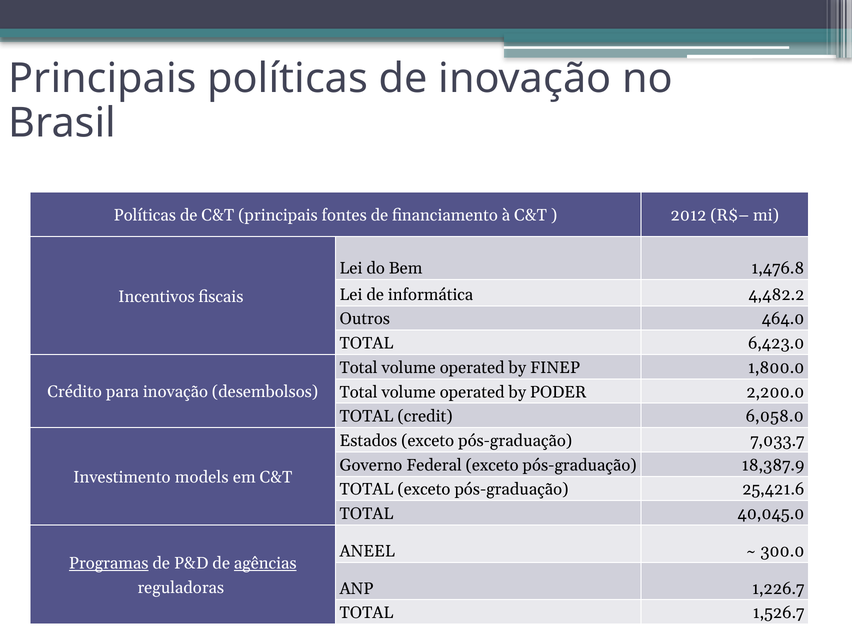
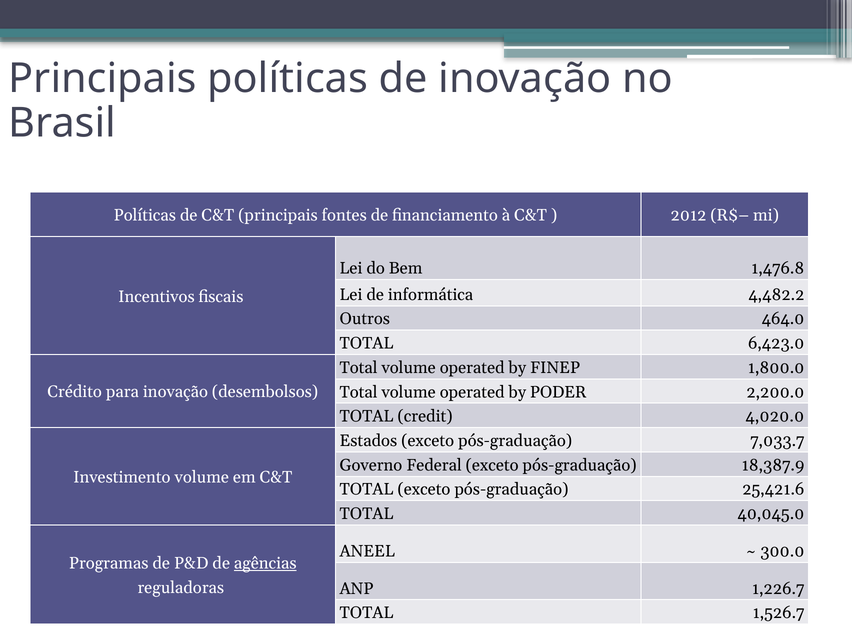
6,058.0: 6,058.0 -> 4,020.0 (775, 416)
Investimento models: models -> volume (202, 477)
Programas underline: present -> none (109, 563)
